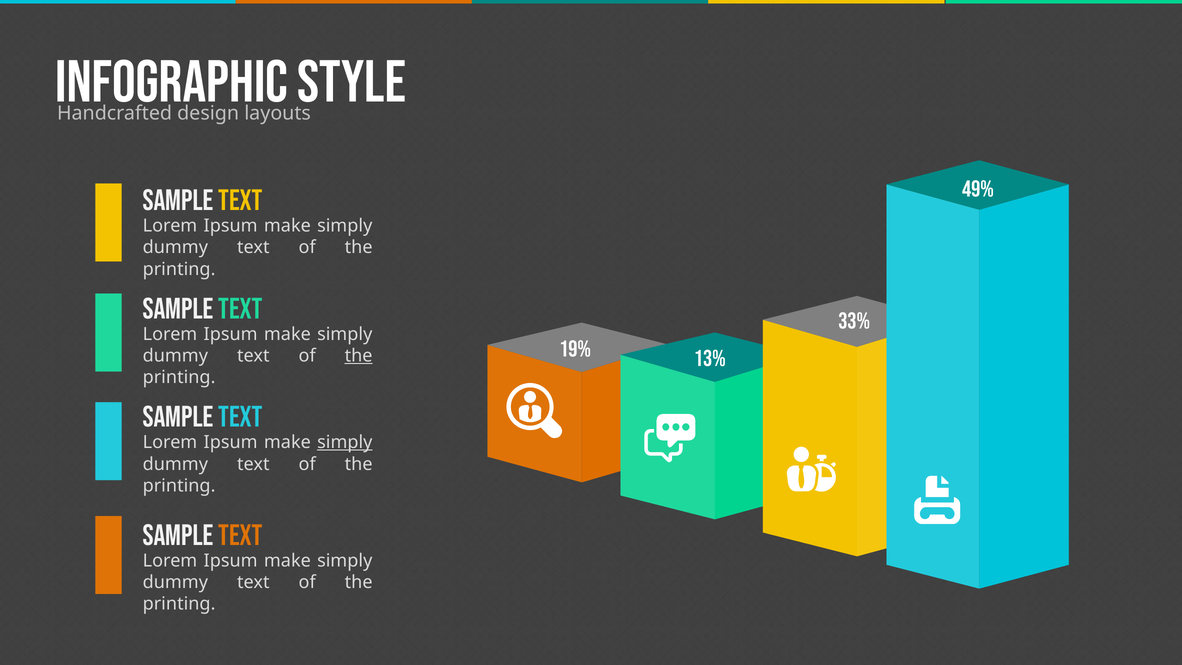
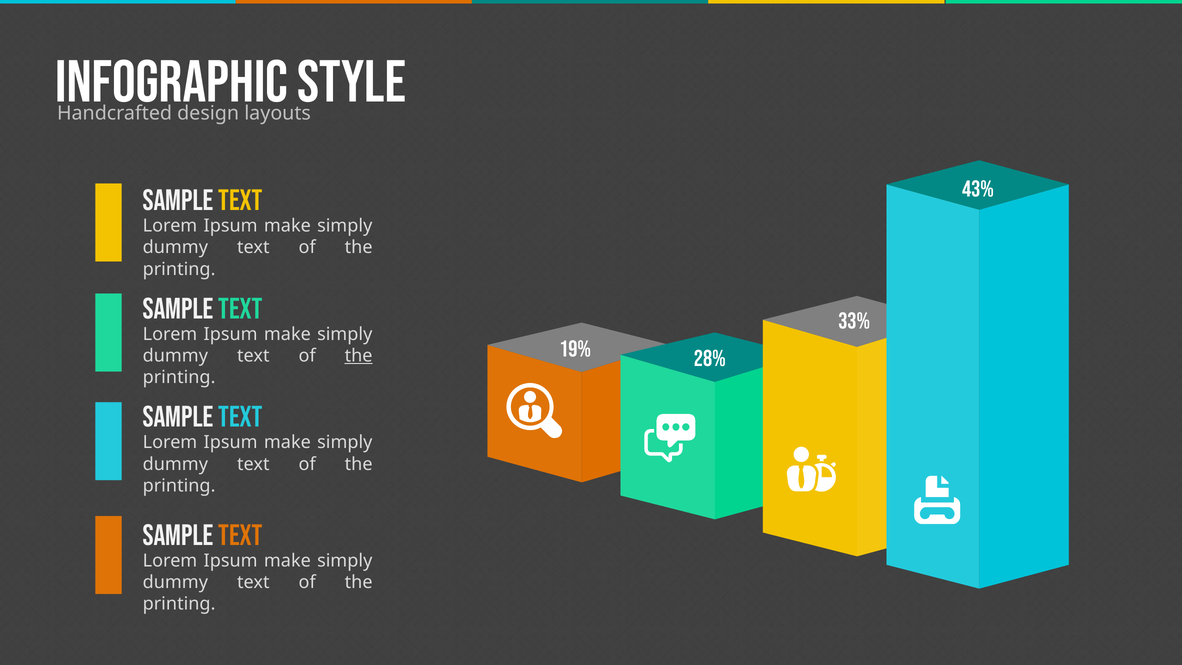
49%: 49% -> 43% (978, 189)
13%: 13% -> 28% (710, 358)
simply underline: present -> none (345, 442)
